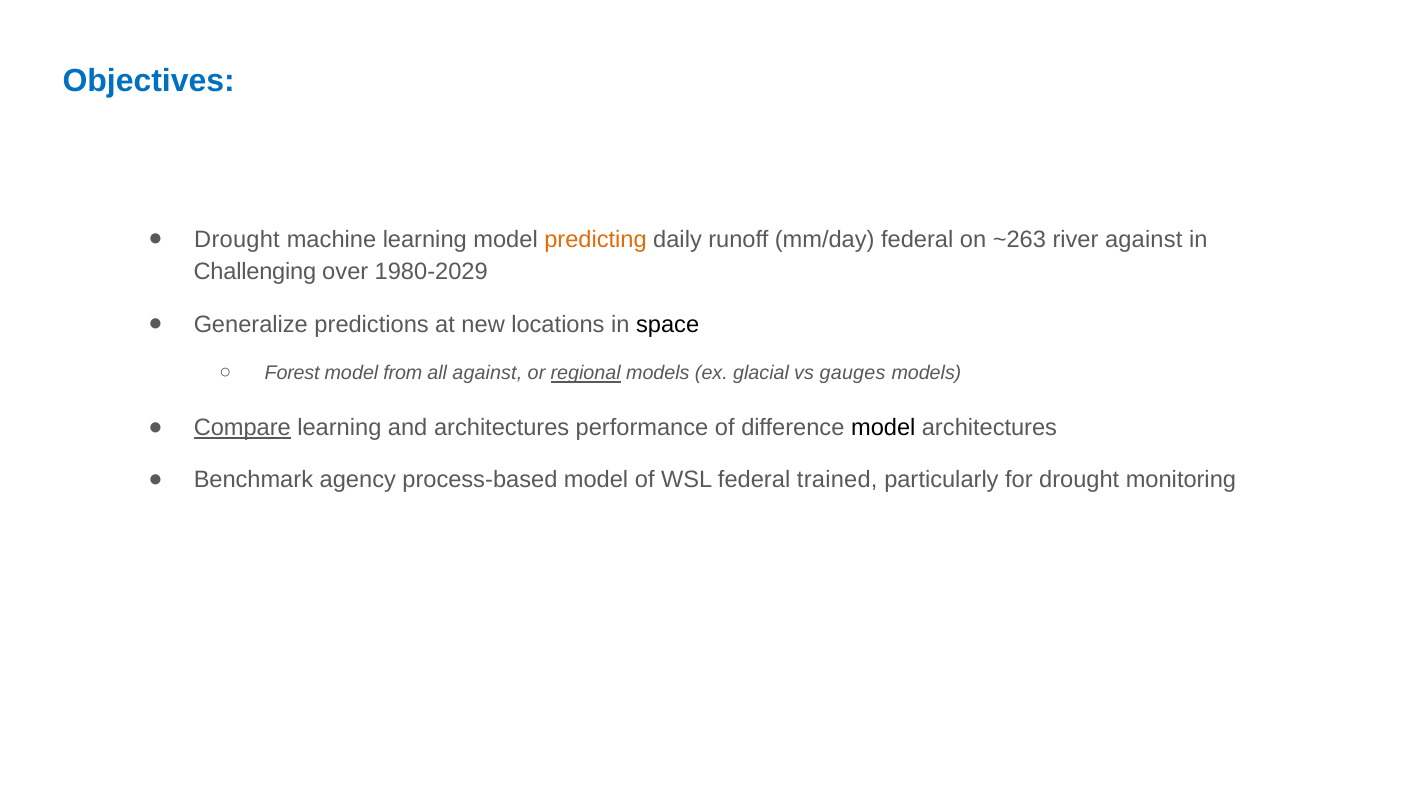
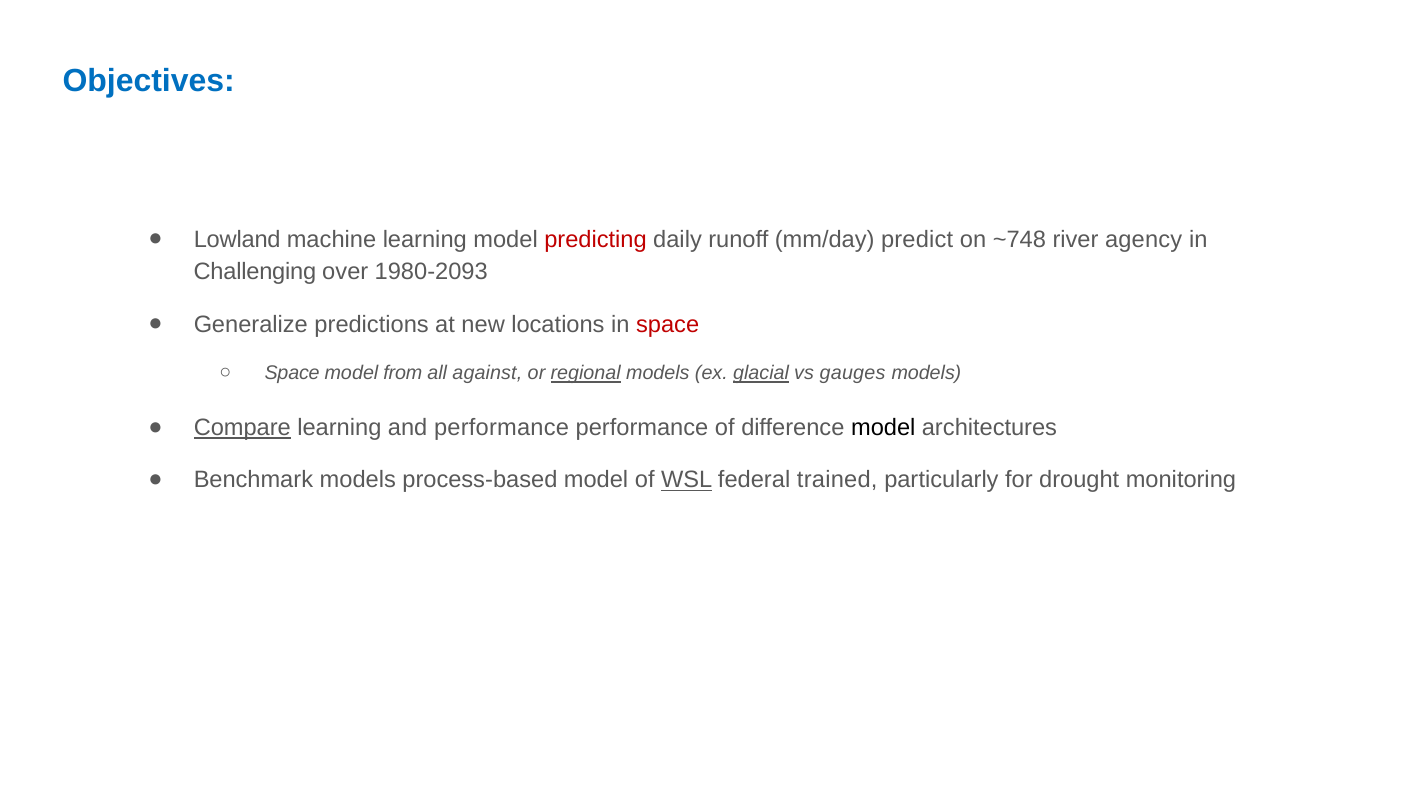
Drought: Drought -> Lowland (237, 239)
predicting colour: orange -> red (596, 239)
mm/day federal: federal -> predict (917, 239)
~263: ~263 -> ~748 (1019, 239)
river against: against -> agency (1144, 239)
1980-2029: 1980-2029 -> 1980-2093 (431, 272)
space colour: black -> red (668, 324)
Forest: Forest -> Space (292, 373)
glacial underline: none -> present (761, 373)
and architectures: architectures -> performance (502, 428)
Benchmark agency: agency -> models (358, 480)
WSL underline: none -> present (687, 480)
